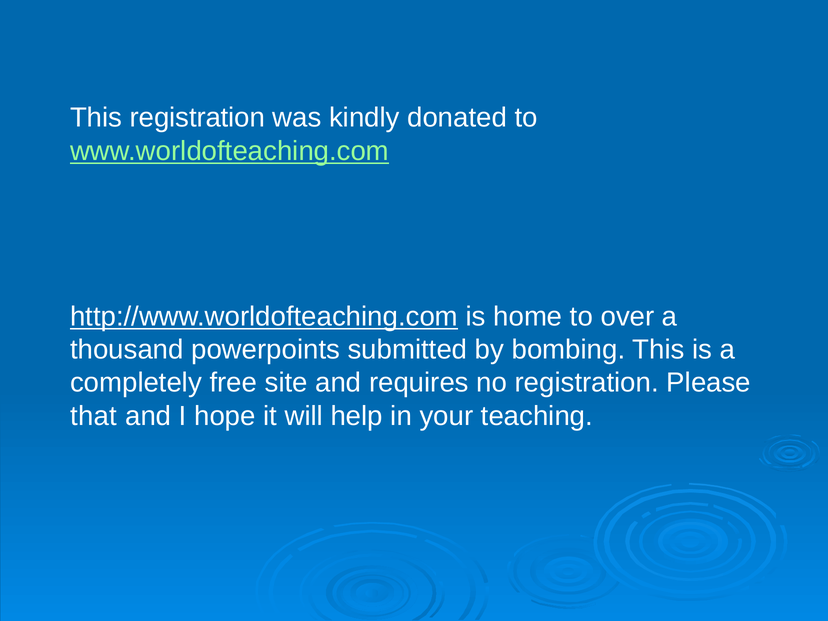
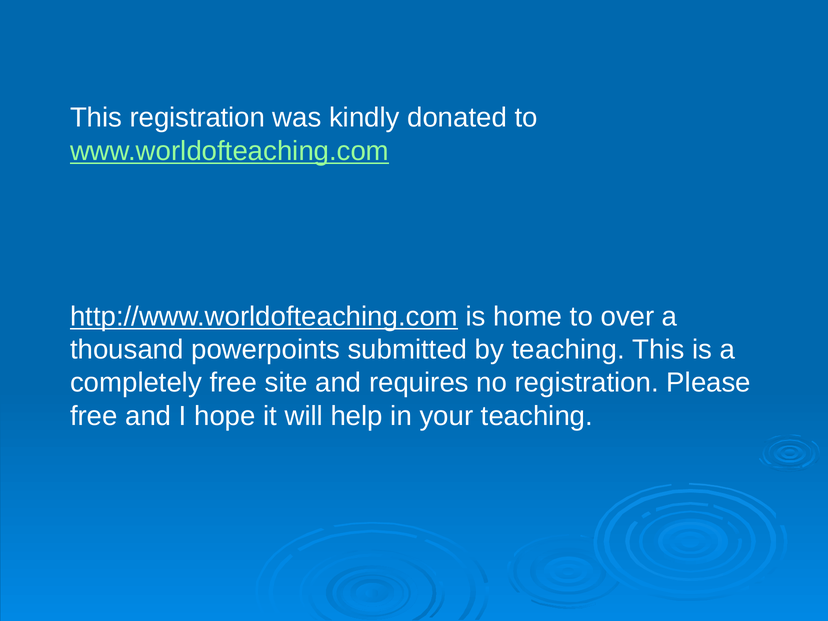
by bombing: bombing -> teaching (568, 350)
that: that -> free (94, 416)
